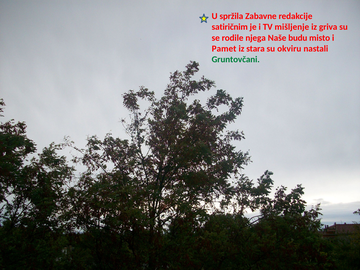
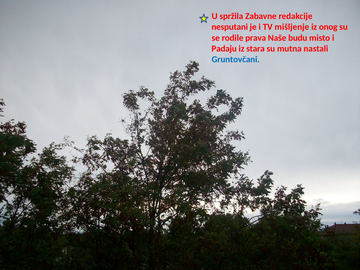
satiričnim: satiričnim -> nesputani (230, 27)
griva: griva -> onog (328, 27)
njega: njega -> prava (256, 38)
Pamet: Pamet -> Padaju (224, 49)
okviru: okviru -> mutna (289, 49)
Gruntovčani colour: green -> blue (236, 59)
